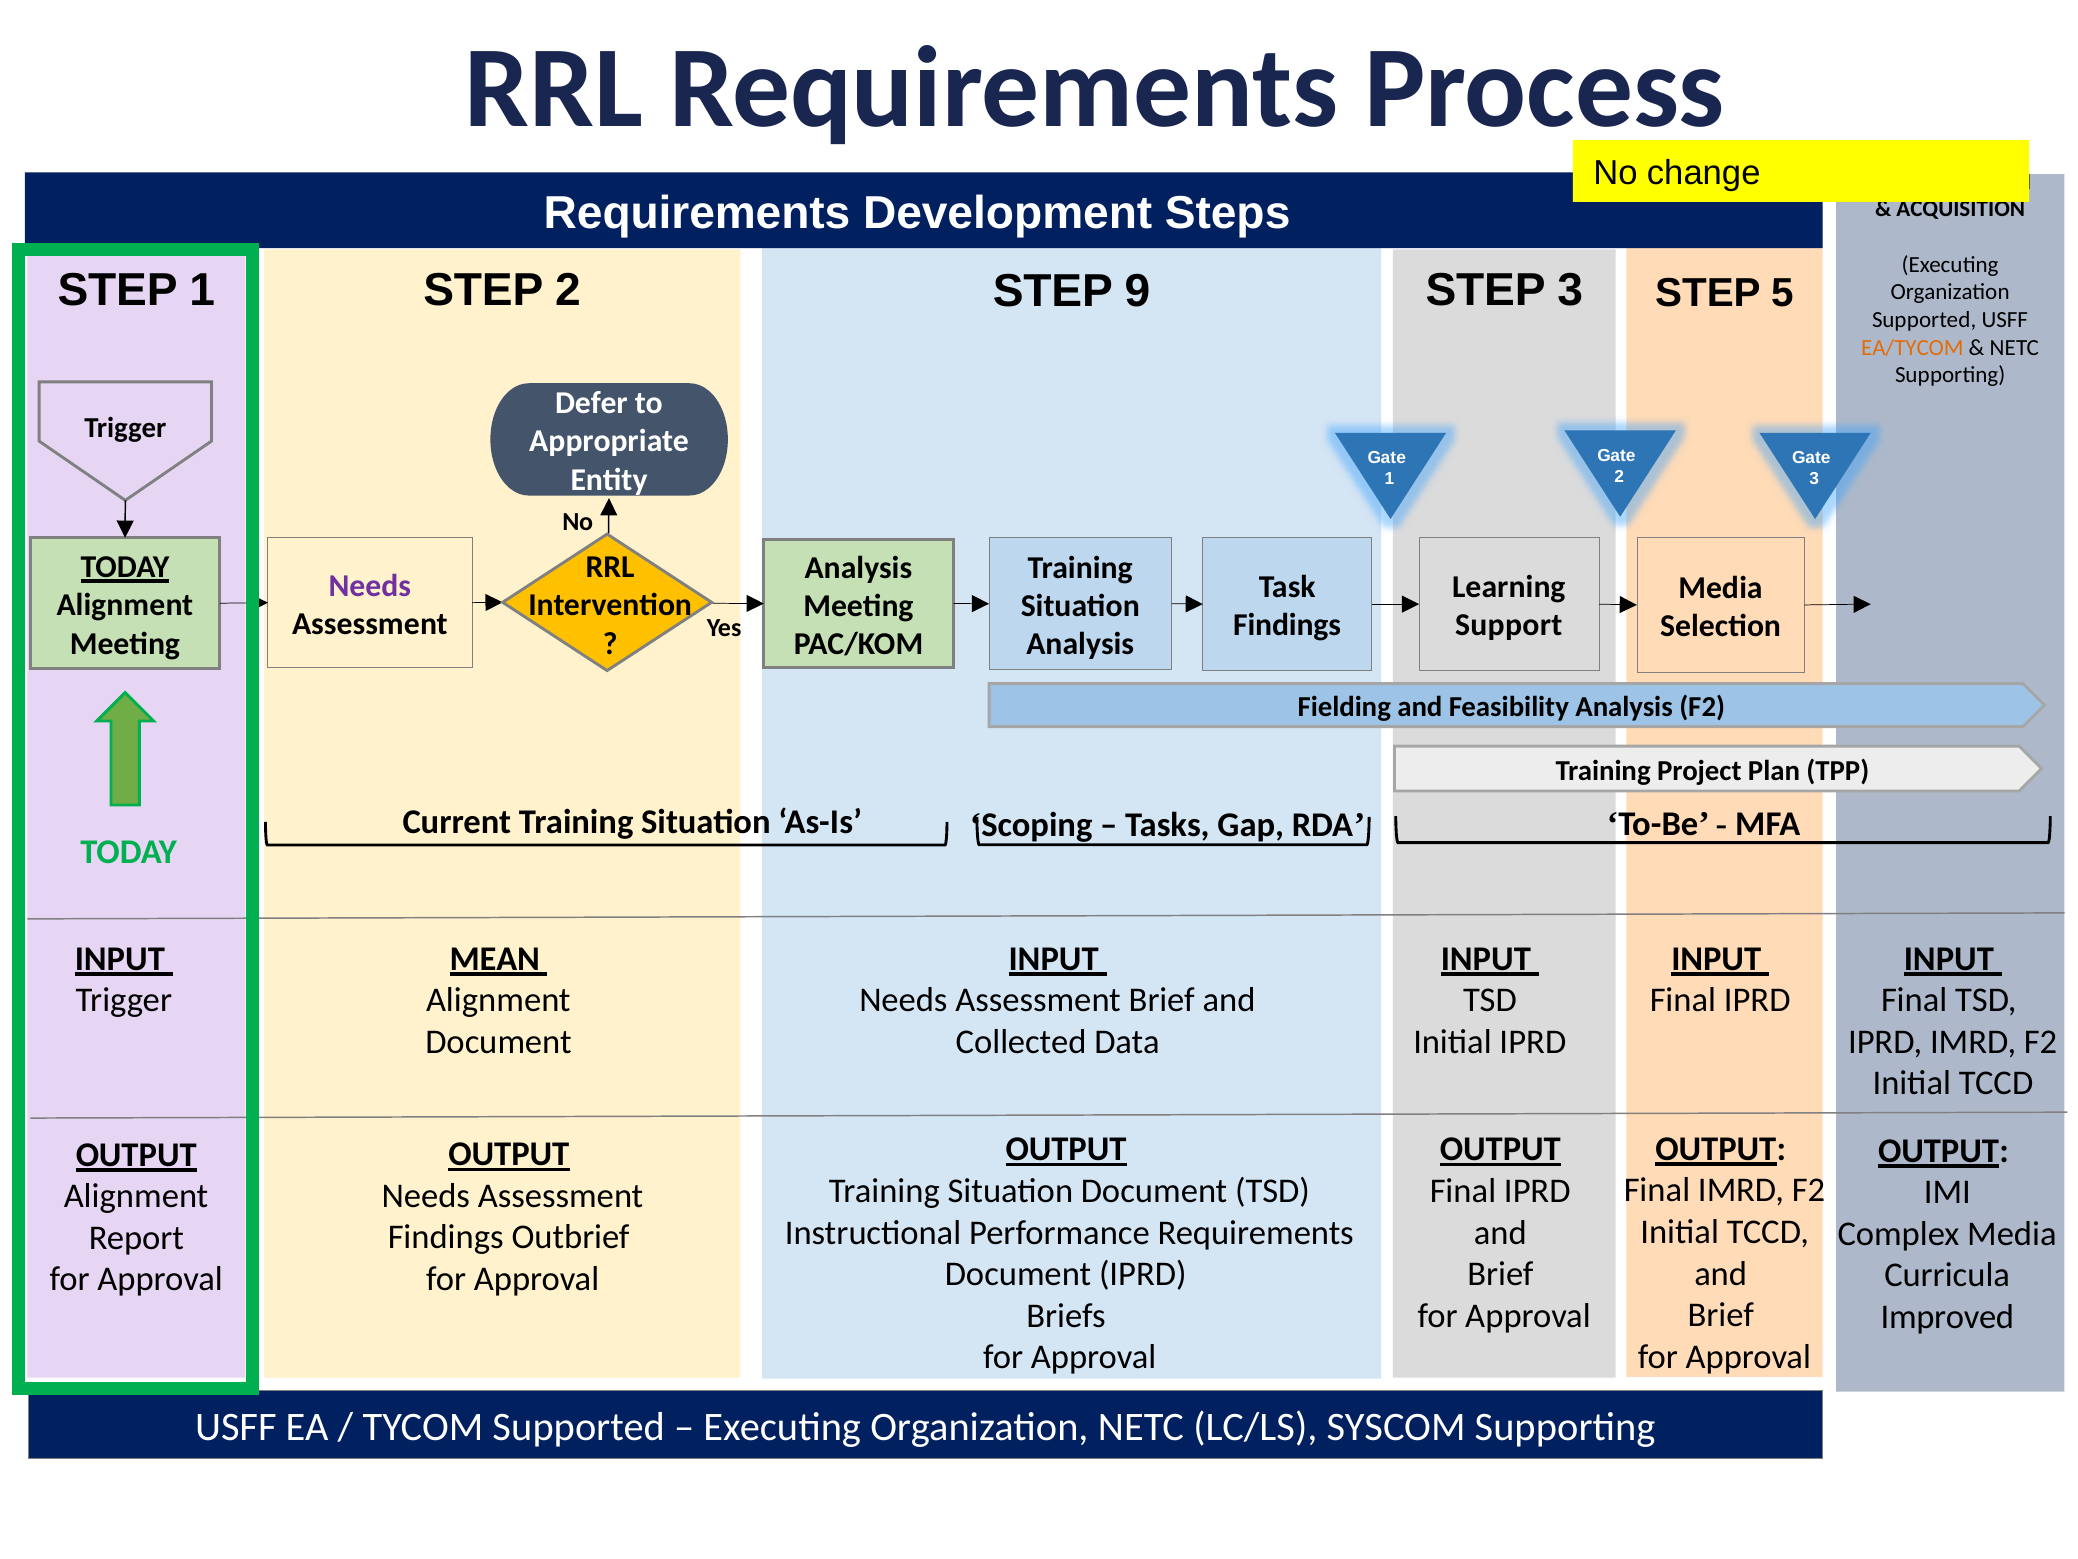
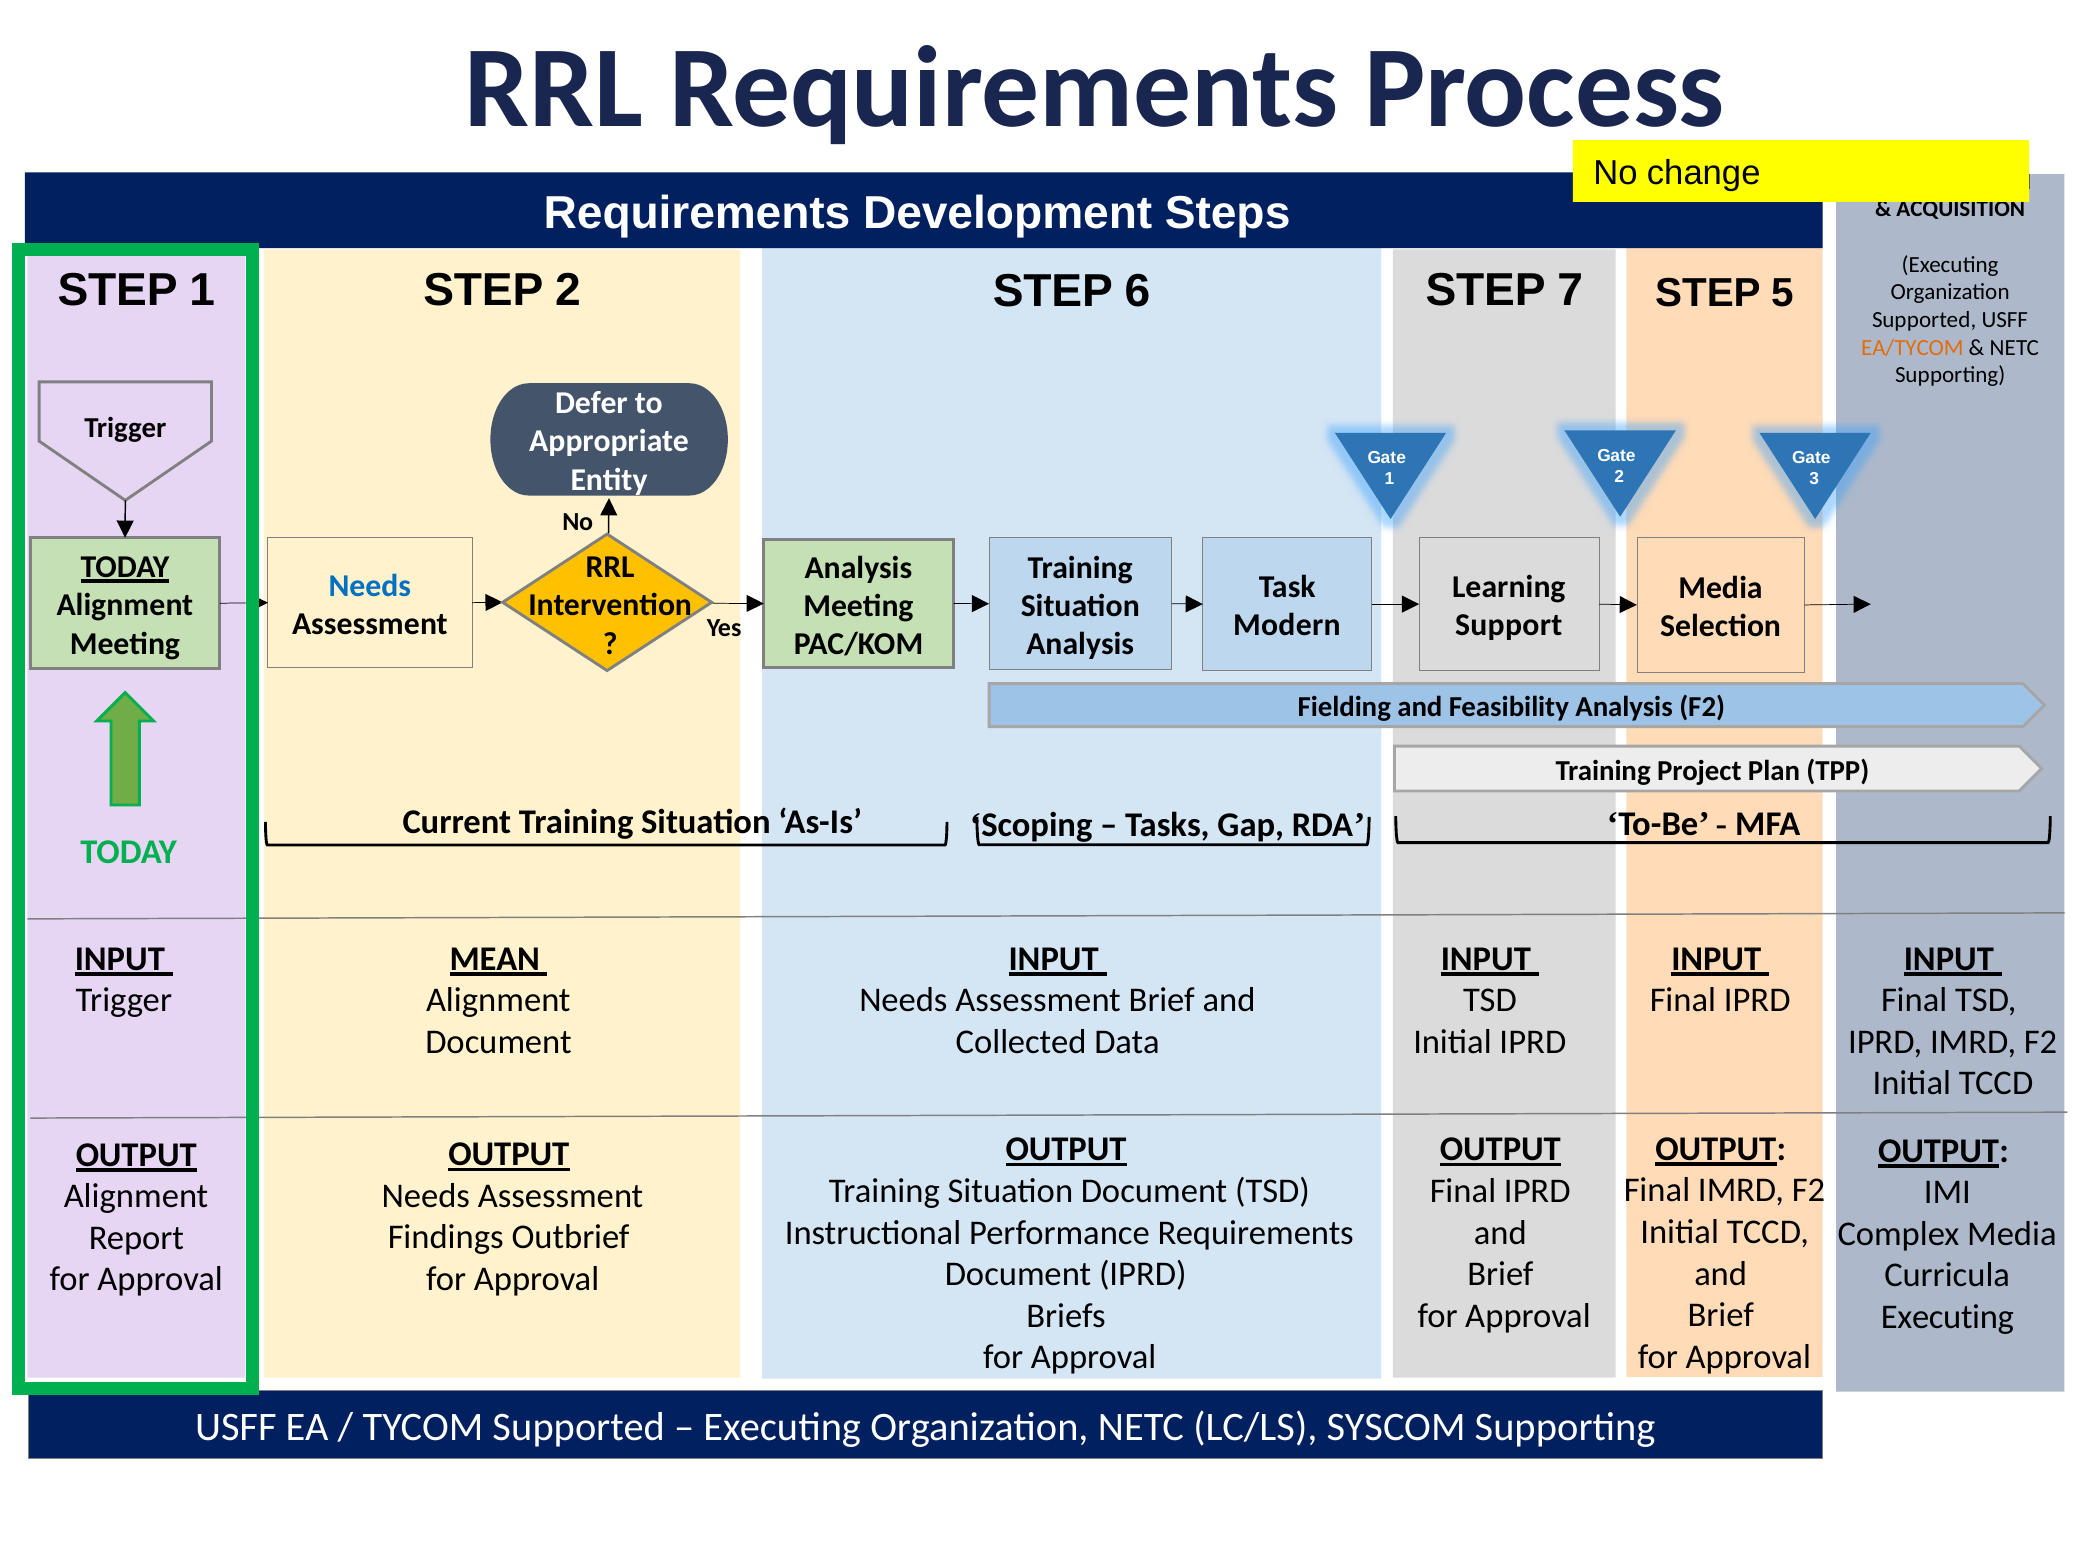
STEP 3: 3 -> 7 (1570, 290)
9: 9 -> 6 (1137, 291)
Needs colour: purple -> blue (370, 586)
Findings: Findings -> Modern (1287, 625)
Improved: Improved -> Executing (1947, 1317)
